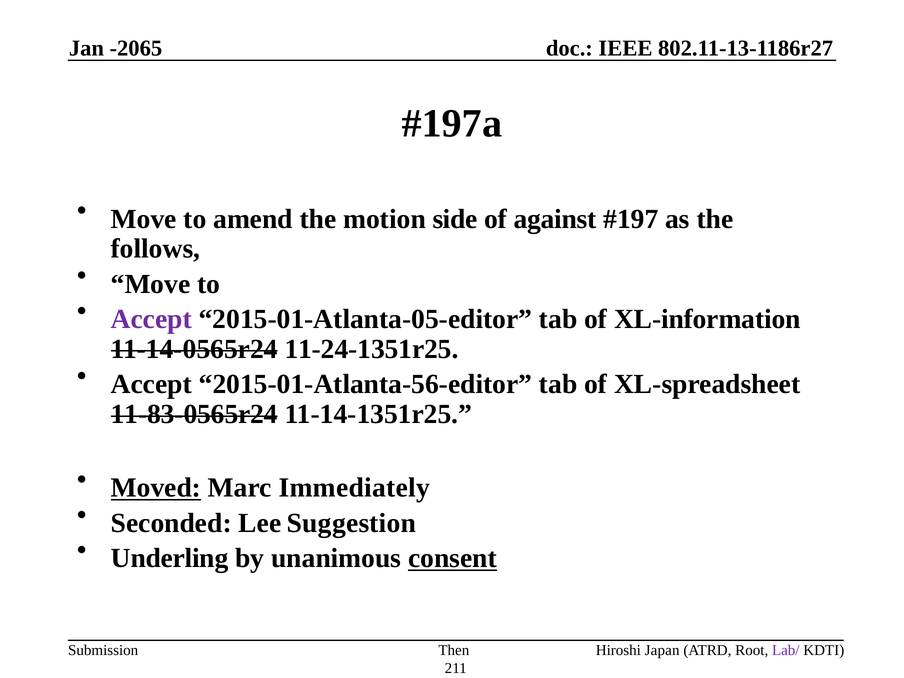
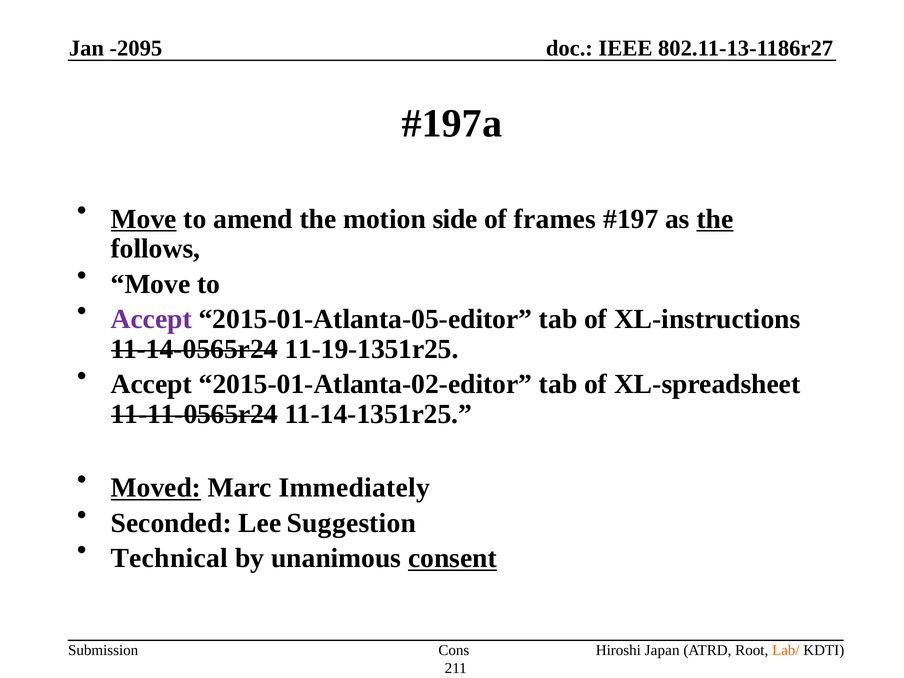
-2065: -2065 -> -2095 (136, 48)
Move underline: none -> present (144, 219)
against: against -> frames (555, 219)
the underline: none -> present (715, 219)
XL-information: XL-information -> XL-instructions (707, 319)
11-24-1351r25: 11-24-1351r25 -> 11-19-1351r25 (371, 349)
2015-01-Atlanta-56-editor: 2015-01-Atlanta-56-editor -> 2015-01-Atlanta-02-editor (366, 384)
11-83-0565r24: 11-83-0565r24 -> 11-11-0565r24 (194, 414)
Underling: Underling -> Technical (169, 558)
Then: Then -> Cons (454, 650)
Lab/ colour: purple -> orange (786, 650)
